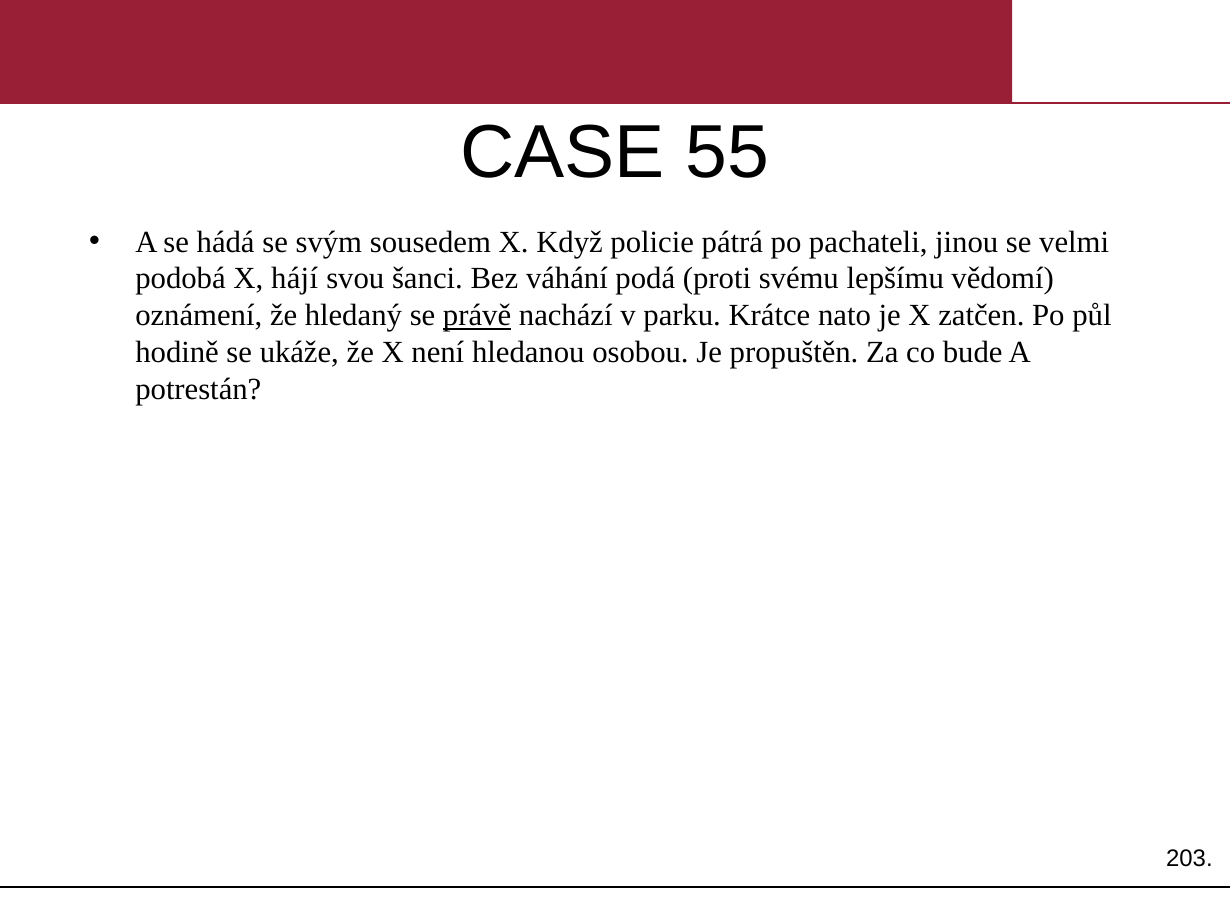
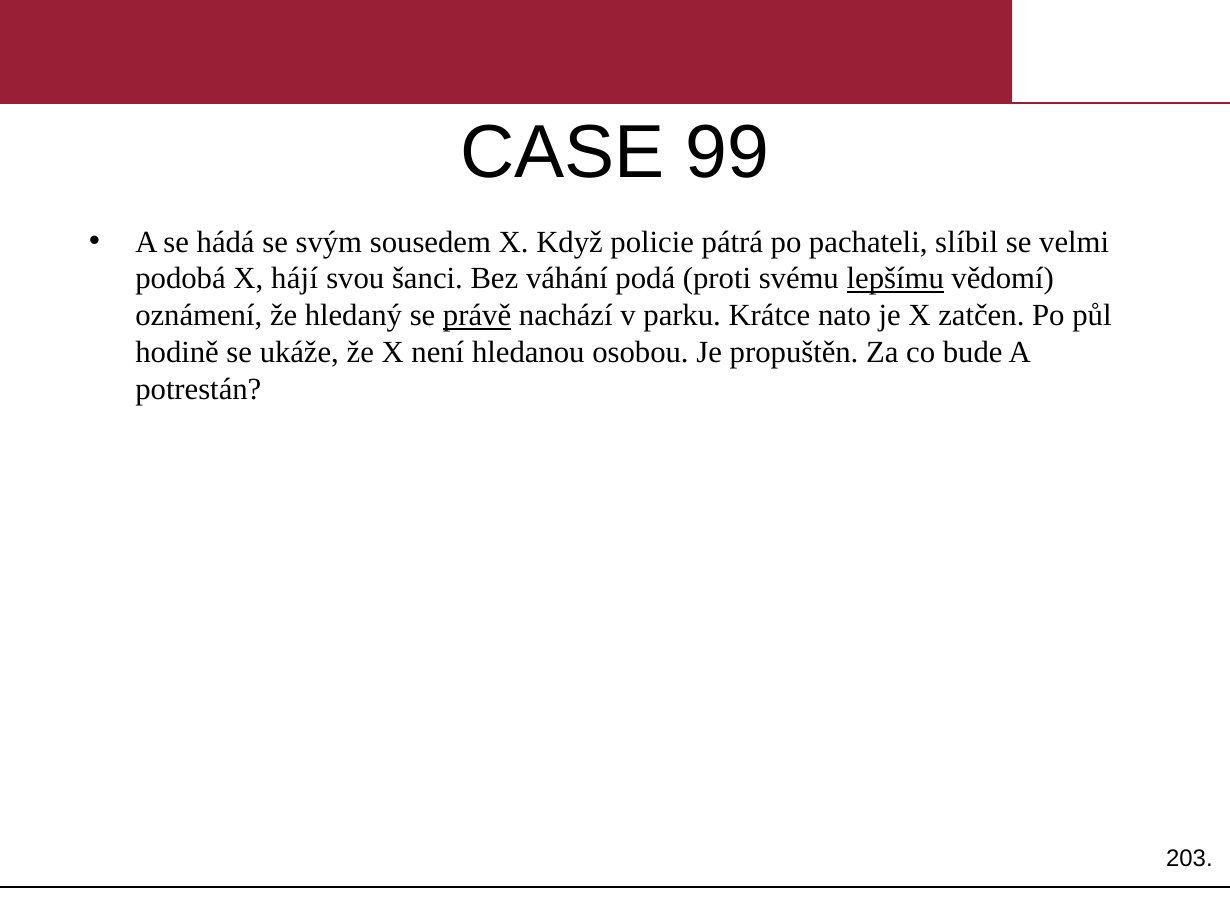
55: 55 -> 99 (727, 153)
jinou: jinou -> slíbil (967, 242)
lepšímu underline: none -> present (895, 279)
